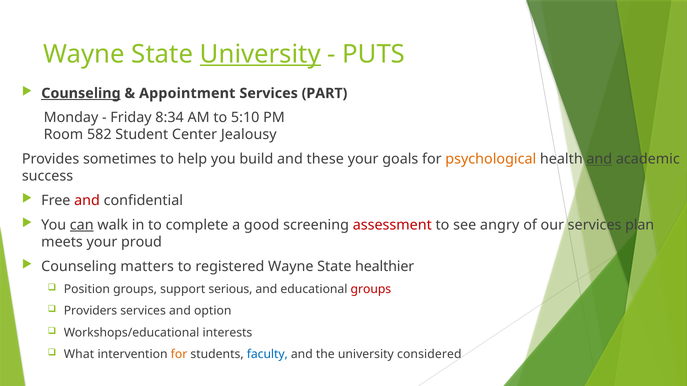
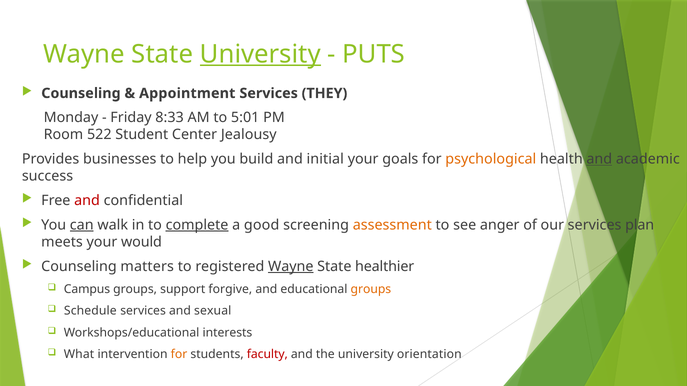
Counseling underline: present -> none (81, 93)
PART: PART -> THEY (324, 93)
8:34: 8:34 -> 8:33 (170, 118)
5:10: 5:10 -> 5:01 (245, 118)
582: 582 -> 522 (99, 135)
sometimes: sometimes -> businesses (120, 159)
these: these -> initial (325, 159)
complete underline: none -> present (197, 225)
assessment colour: red -> orange (392, 225)
angry: angry -> anger (500, 225)
proud: proud -> would (141, 242)
Wayne underline: none -> present (291, 267)
Position: Position -> Campus (87, 290)
serious: serious -> forgive (230, 290)
groups colour: red -> orange (371, 290)
Providers: Providers -> Schedule (90, 311)
option: option -> sexual (213, 311)
faculty colour: blue -> red (267, 355)
considered: considered -> orientation (429, 355)
